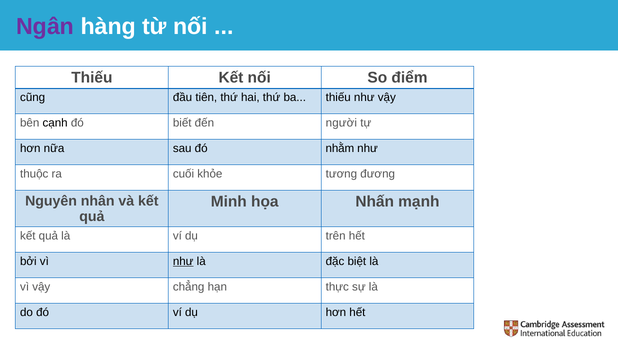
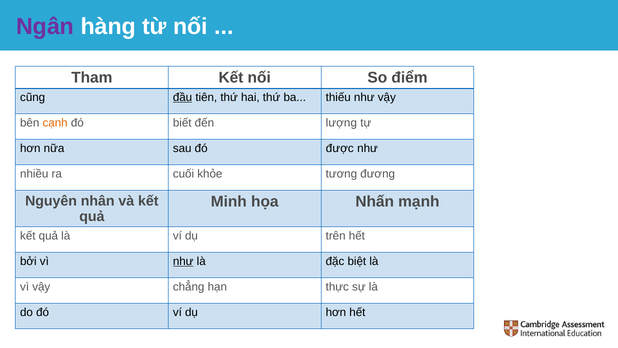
Thiếu: Thiếu -> Tham (92, 78)
đầu underline: none -> present (183, 97)
cạnh colour: black -> orange (55, 123)
người: người -> lượng (341, 123)
nhằm: nhằm -> được (340, 148)
thuộc: thuộc -> nhiều (34, 174)
